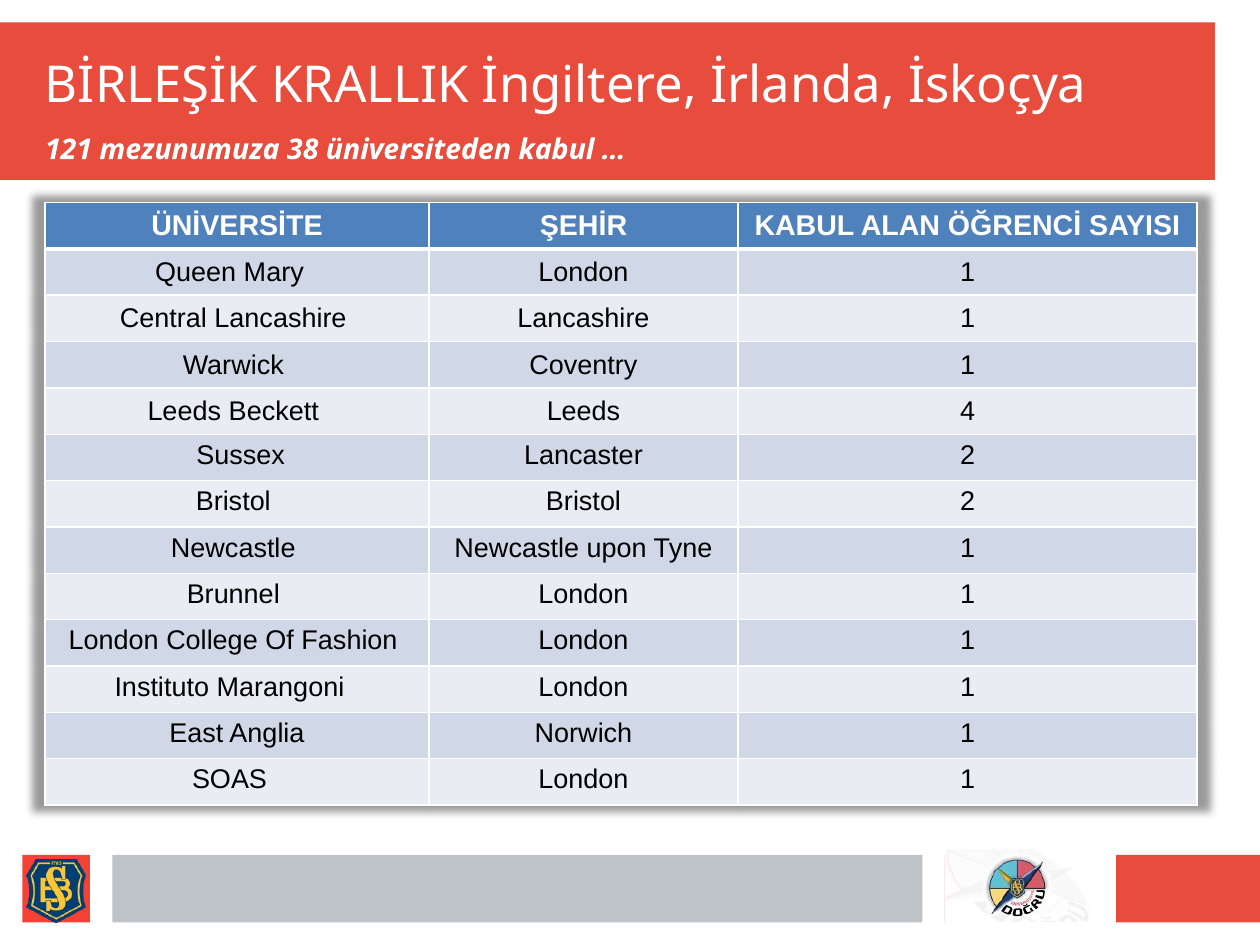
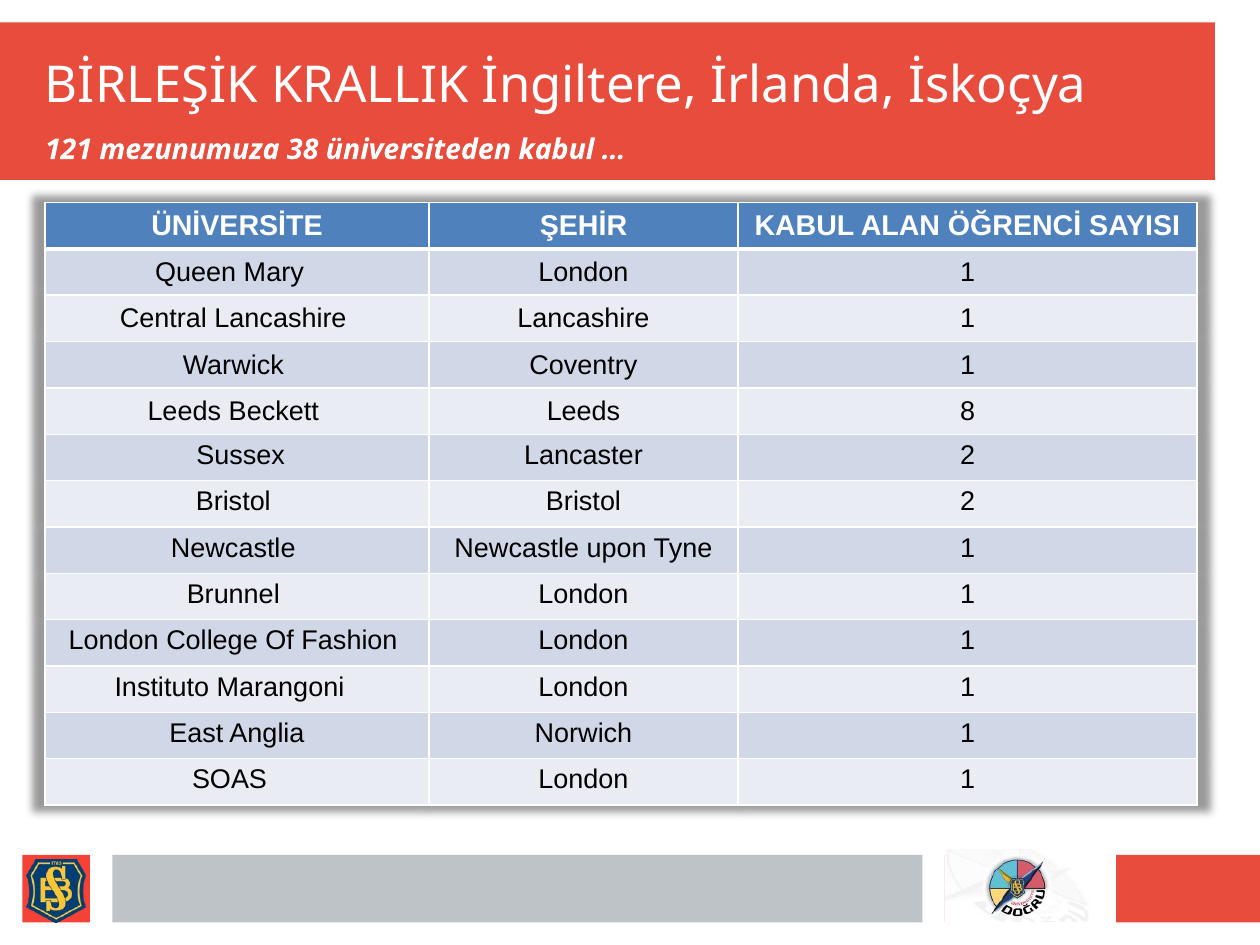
4: 4 -> 8 (968, 411)
